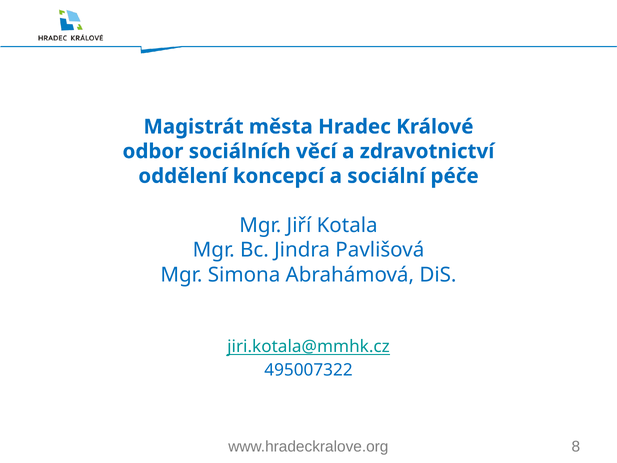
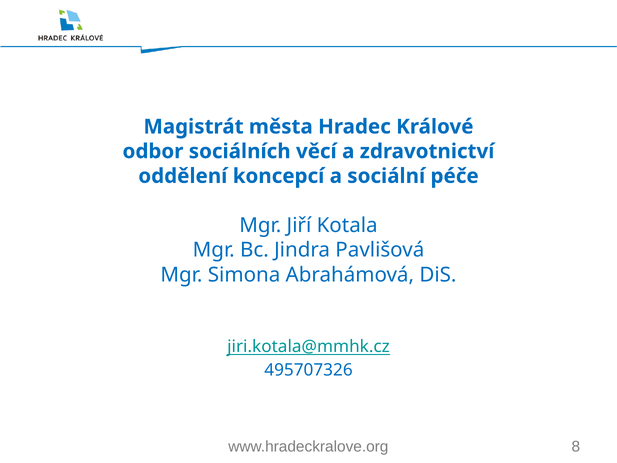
495007322: 495007322 -> 495707326 (309, 370)
